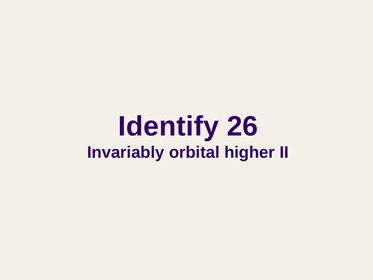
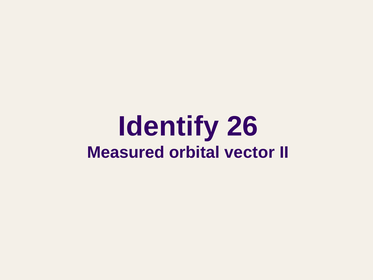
Invariably: Invariably -> Measured (126, 152)
higher: higher -> vector (250, 152)
